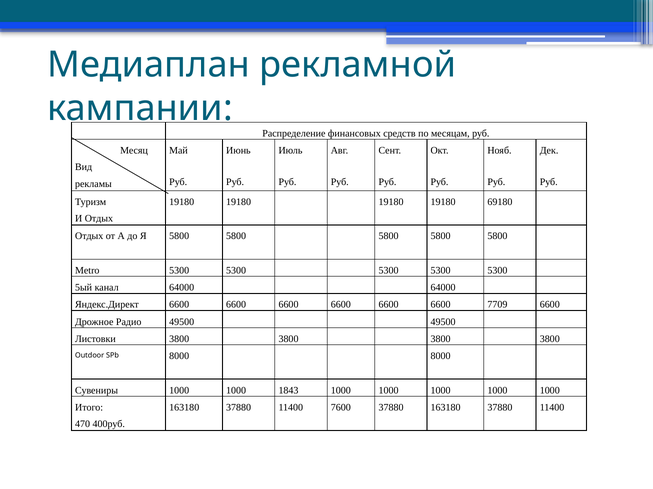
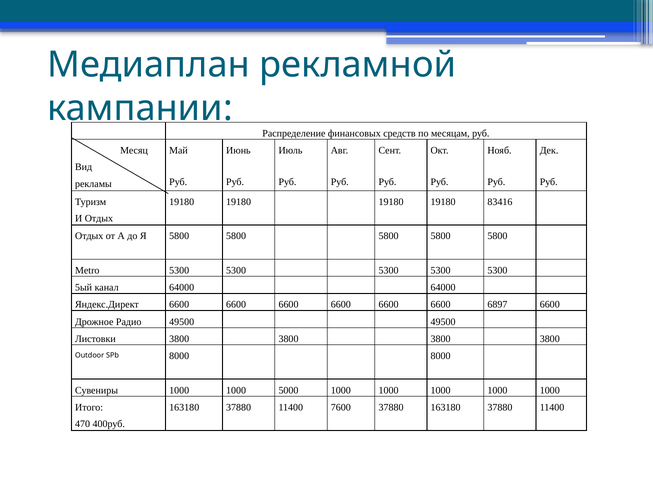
69180: 69180 -> 83416 (500, 202)
7709: 7709 -> 6897 (497, 305)
1843: 1843 -> 5000 (288, 391)
